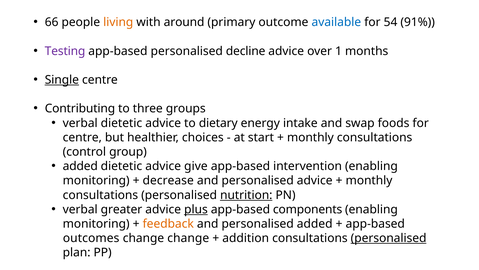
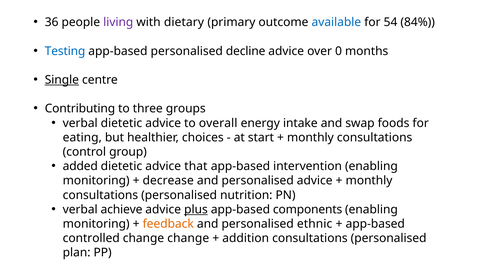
66: 66 -> 36 (52, 22)
living colour: orange -> purple (118, 22)
around: around -> dietary (184, 22)
91%: 91% -> 84% (418, 22)
Testing colour: purple -> blue (65, 51)
1: 1 -> 0 (339, 51)
dietary: dietary -> overall (218, 123)
centre: centre -> eating (82, 137)
give: give -> that (196, 166)
nutrition underline: present -> none (246, 195)
greater: greater -> achieve (122, 209)
personalised added: added -> ethnic (315, 223)
outcomes: outcomes -> controlled (91, 238)
personalised underline: present -> none (389, 238)
